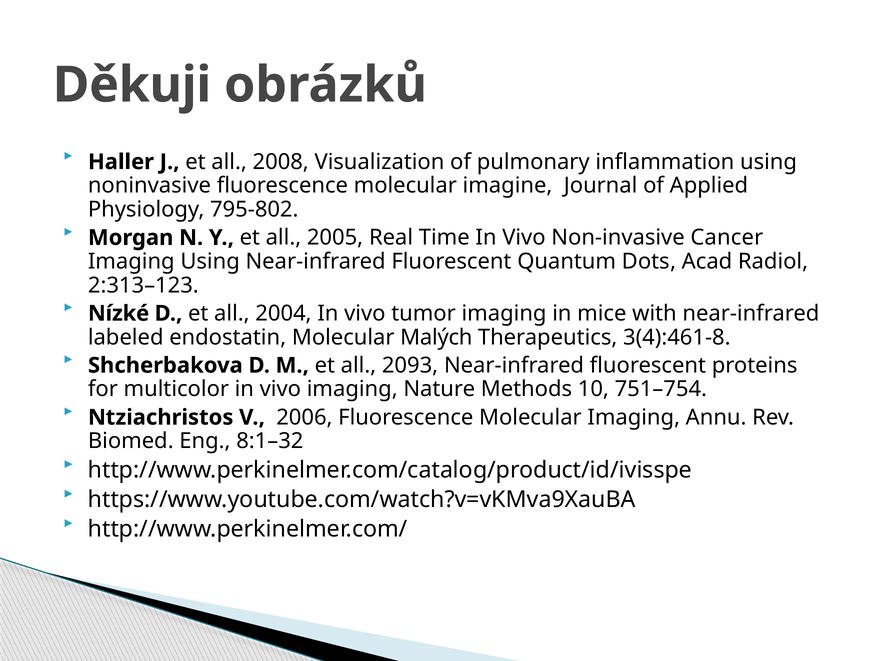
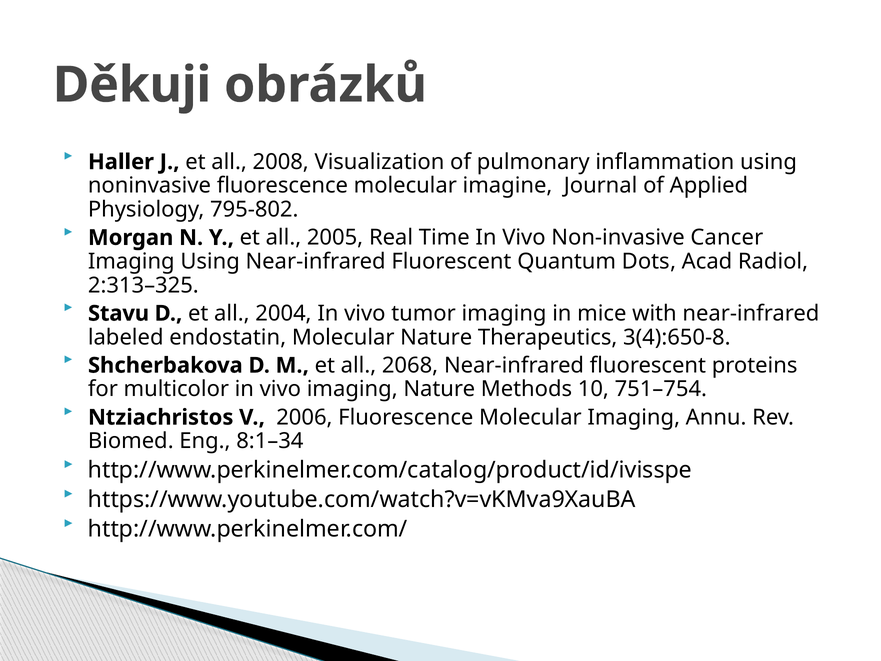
2:313–123: 2:313–123 -> 2:313–325 (143, 285)
Nízké: Nízké -> Stavu (119, 313)
Molecular Malých: Malých -> Nature (436, 337)
3(4):461-8: 3(4):461-8 -> 3(4):650-8 (677, 337)
2093: 2093 -> 2068 (410, 365)
8:1–32: 8:1–32 -> 8:1–34 (270, 441)
